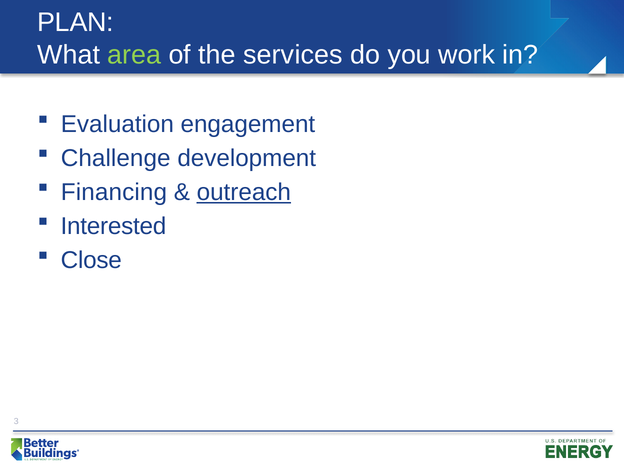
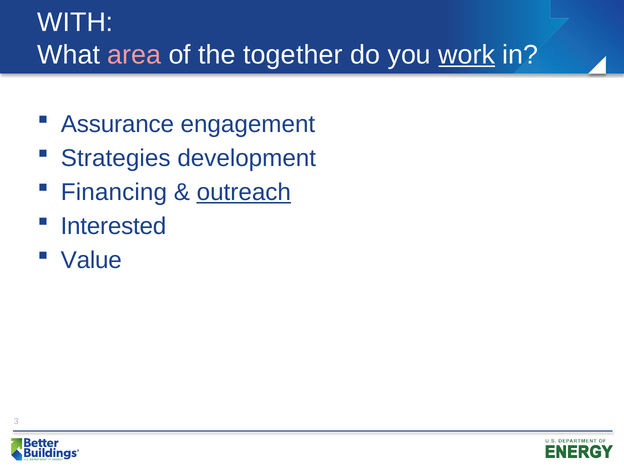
PLAN: PLAN -> WITH (75, 23)
area colour: light green -> pink (134, 55)
services: services -> together (293, 55)
work underline: none -> present (467, 55)
Evaluation: Evaluation -> Assurance (117, 124)
Challenge: Challenge -> Strategies (116, 158)
Close: Close -> Value (91, 260)
